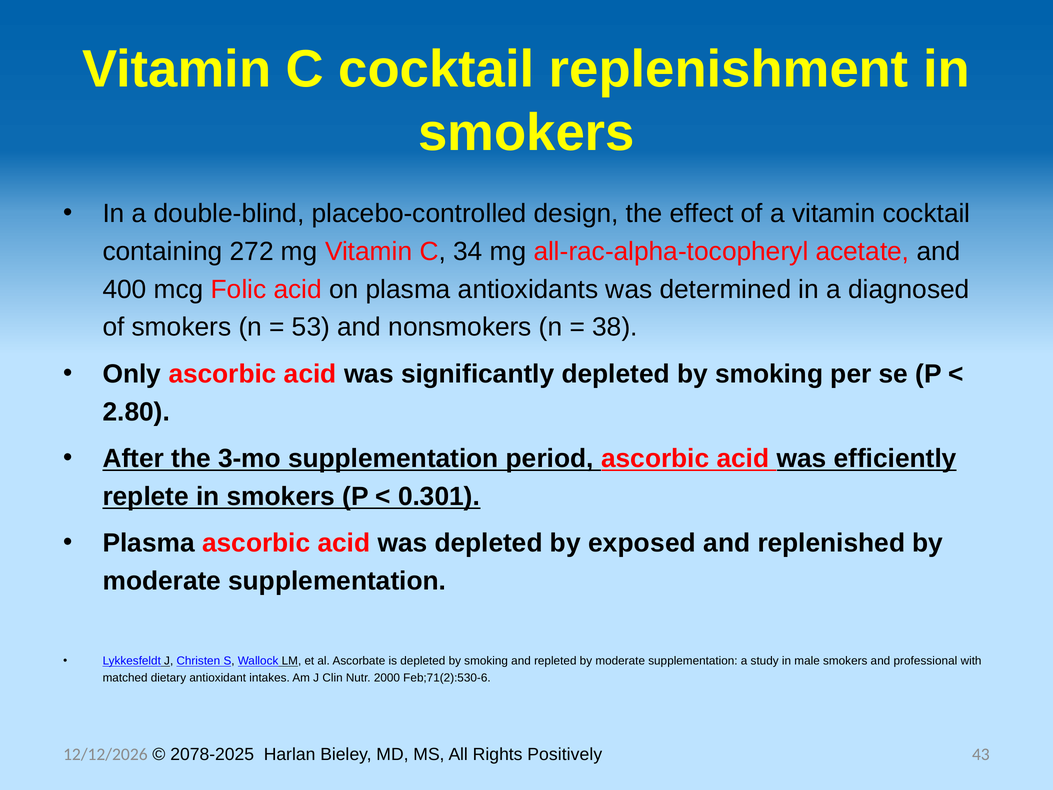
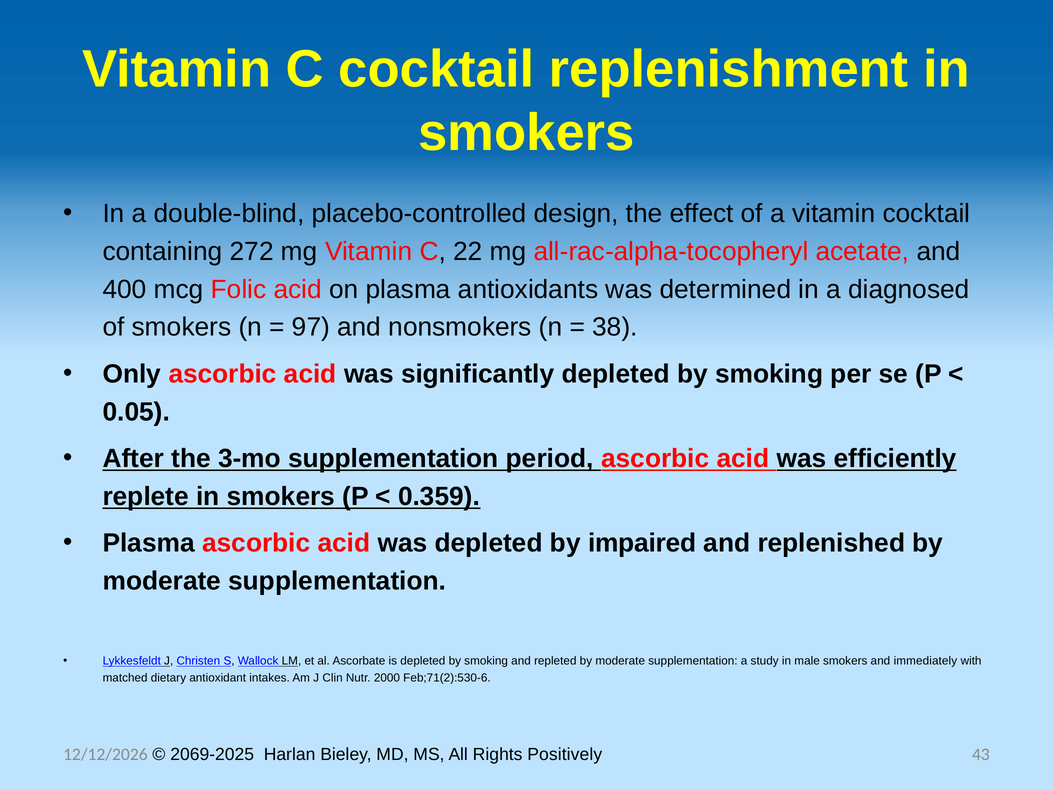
34: 34 -> 22 (468, 251)
53: 53 -> 97 (311, 327)
2.80: 2.80 -> 0.05 (136, 412)
0.301: 0.301 -> 0.359 (439, 496)
exposed: exposed -> impaired (642, 543)
professional: professional -> immediately (925, 661)
2078-2025: 2078-2025 -> 2069-2025 (212, 754)
